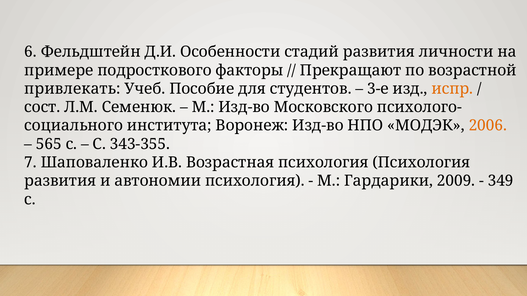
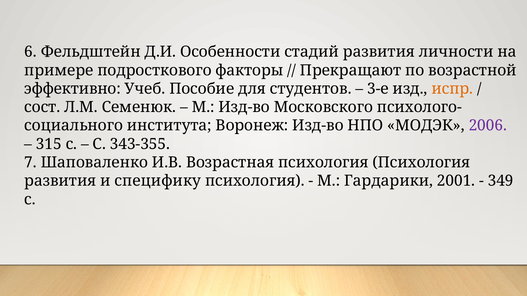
привлекать: привлекать -> эффективно (73, 89)
2006 colour: orange -> purple (488, 126)
565: 565 -> 315 (49, 144)
автономии: автономии -> специфику (158, 181)
2009: 2009 -> 2001 (456, 181)
